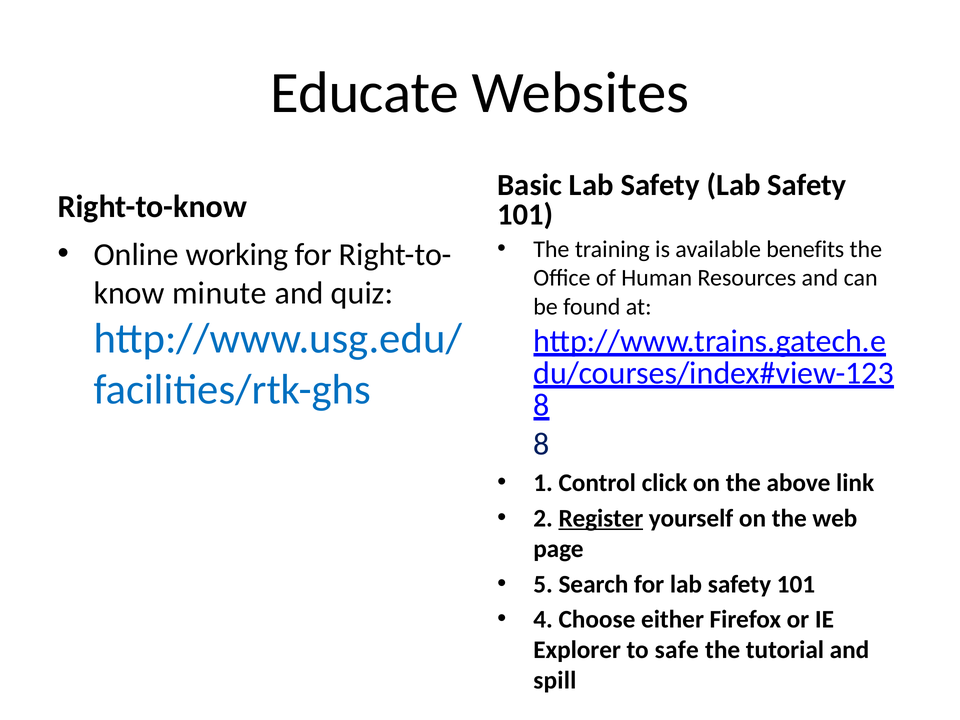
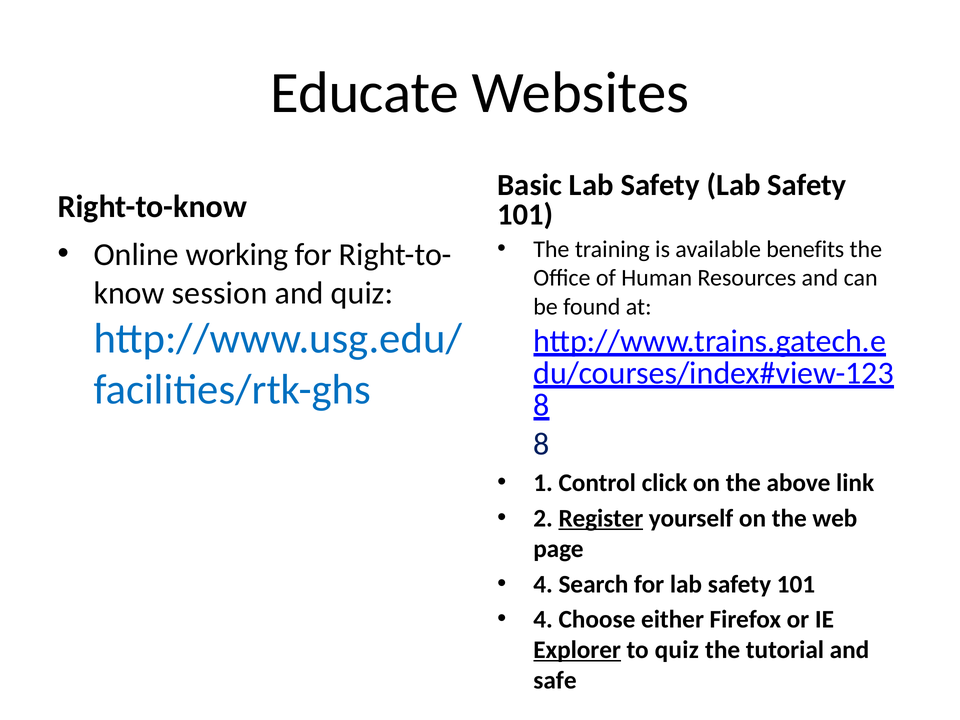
minute: minute -> session (220, 293)
5: 5 -> 4 (543, 584)
Explorer underline: none -> present (577, 650)
to safe: safe -> quiz (677, 650)
spill: spill -> safe (555, 680)
